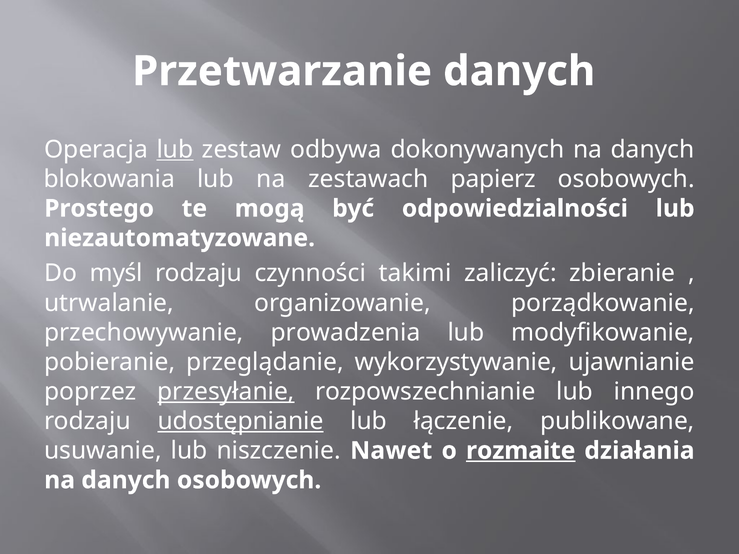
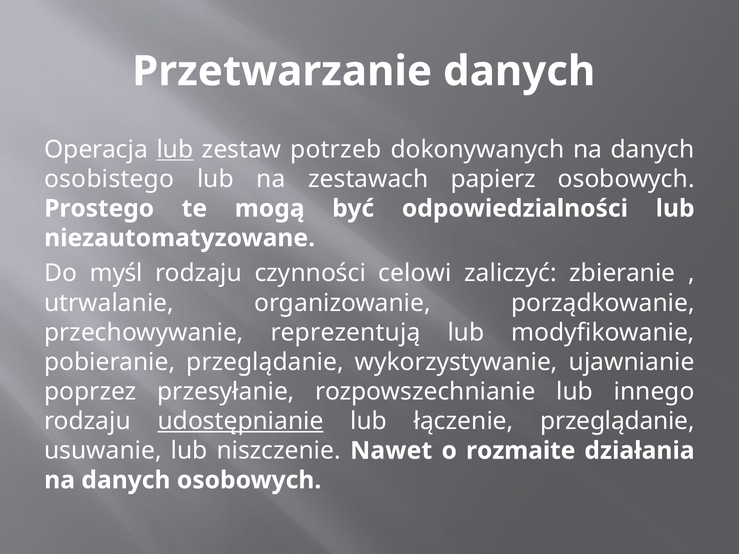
odbywa: odbywa -> potrzeb (336, 149)
blokowania: blokowania -> osobistego (109, 179)
takimi: takimi -> celowi (415, 273)
prowadzenia: prowadzenia -> reprezentują (346, 333)
przesyłanie underline: present -> none (226, 392)
łączenie publikowane: publikowane -> przeglądanie (617, 421)
rozmaite underline: present -> none (521, 451)
